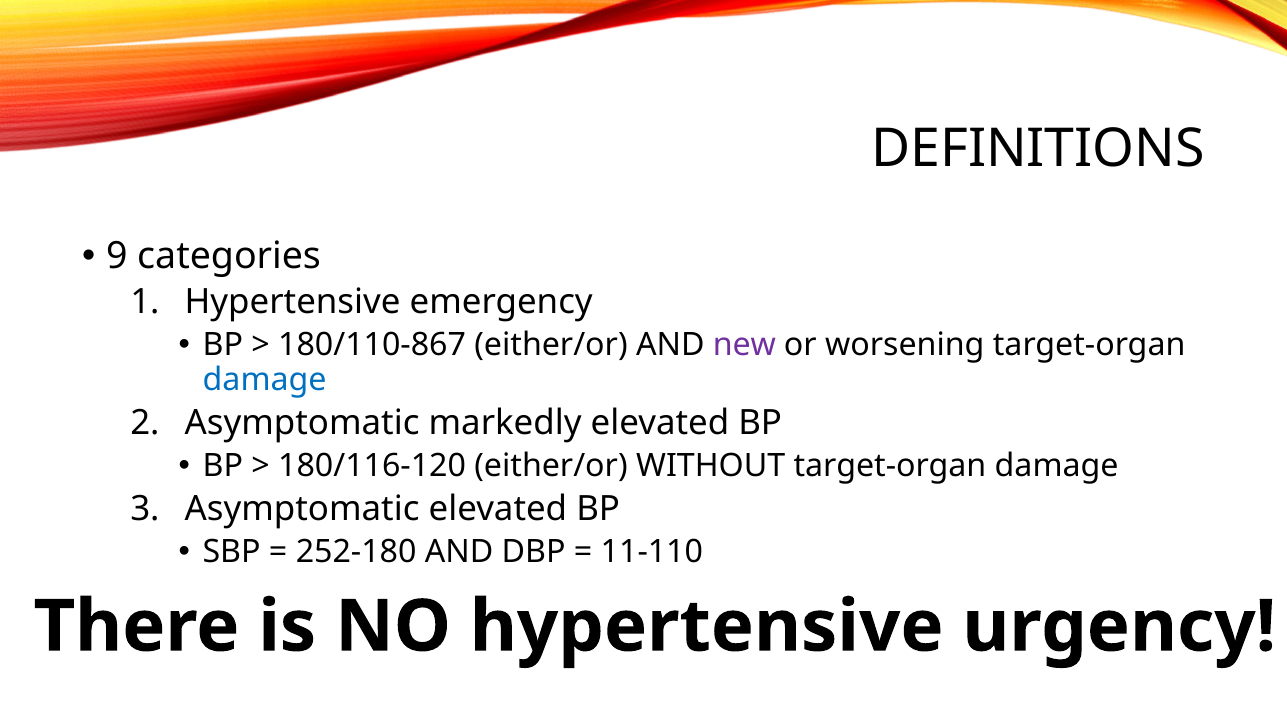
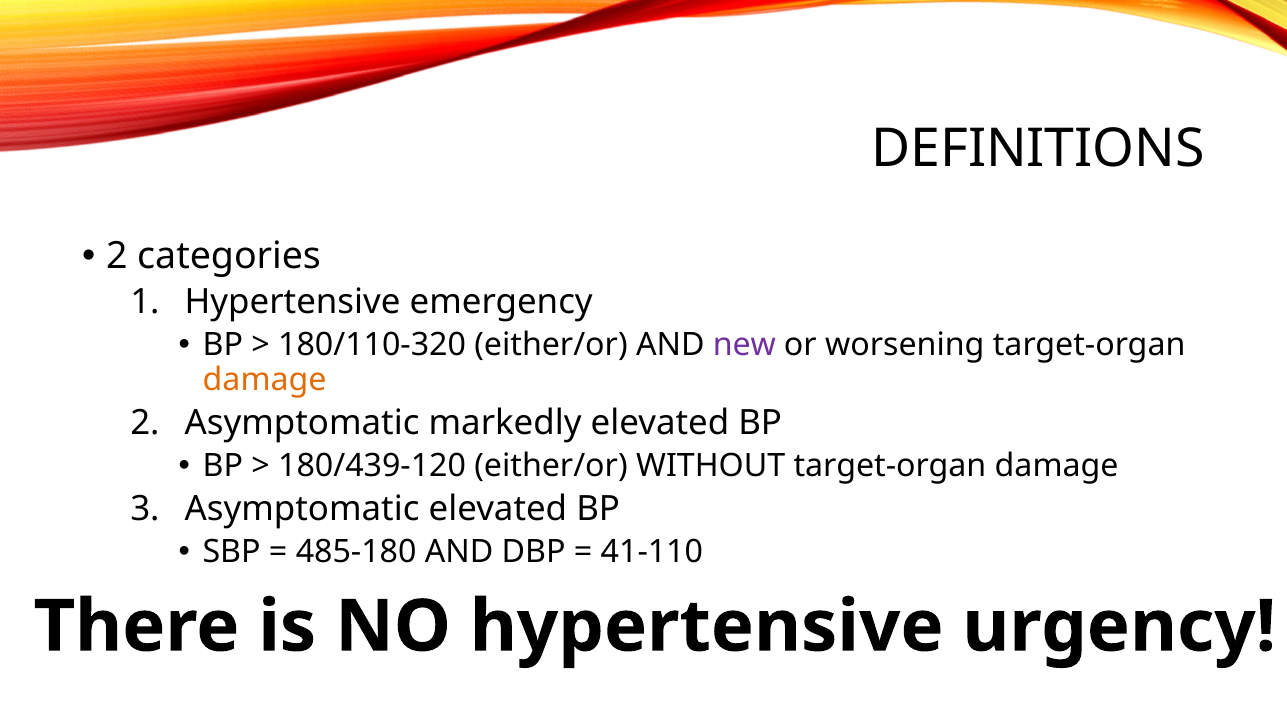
9: 9 -> 2 (117, 256)
180/110-867: 180/110-867 -> 180/110-320 (372, 345)
damage colour: blue -> orange (265, 380)
180/116-120: 180/116-120 -> 180/439-120 (372, 466)
252-180: 252-180 -> 485-180 (356, 552)
11-110: 11-110 -> 41-110 (652, 552)
